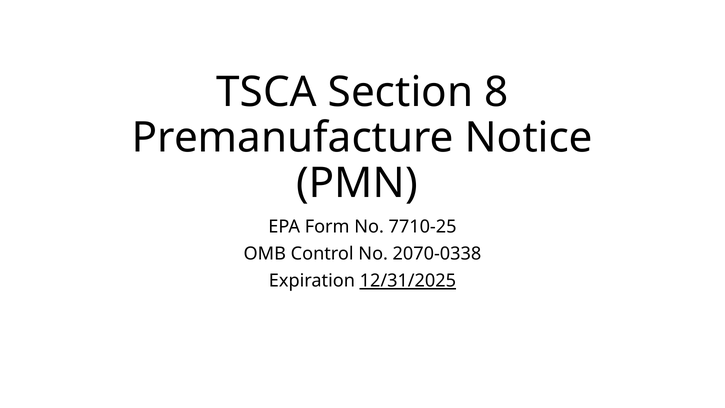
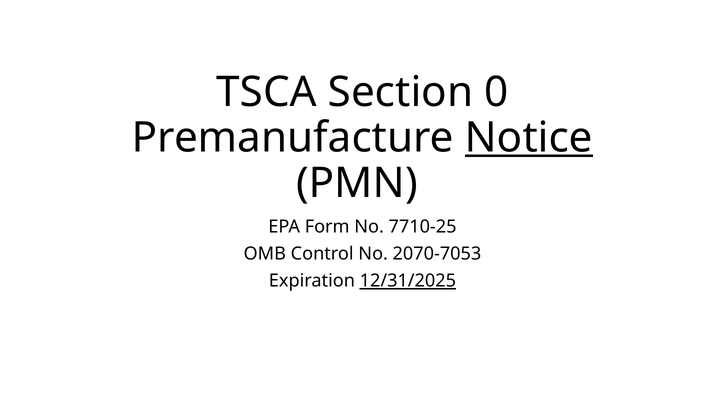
8: 8 -> 0 (496, 92)
Notice underline: none -> present (529, 138)
2070-0338: 2070-0338 -> 2070-7053 (437, 254)
